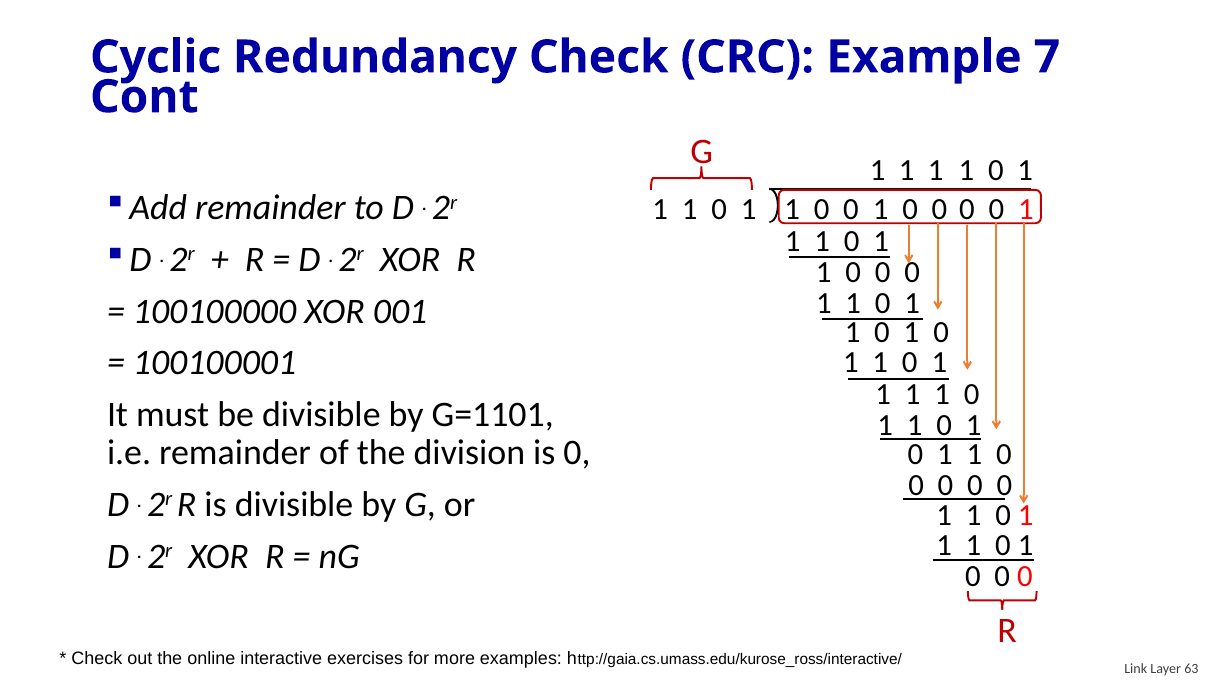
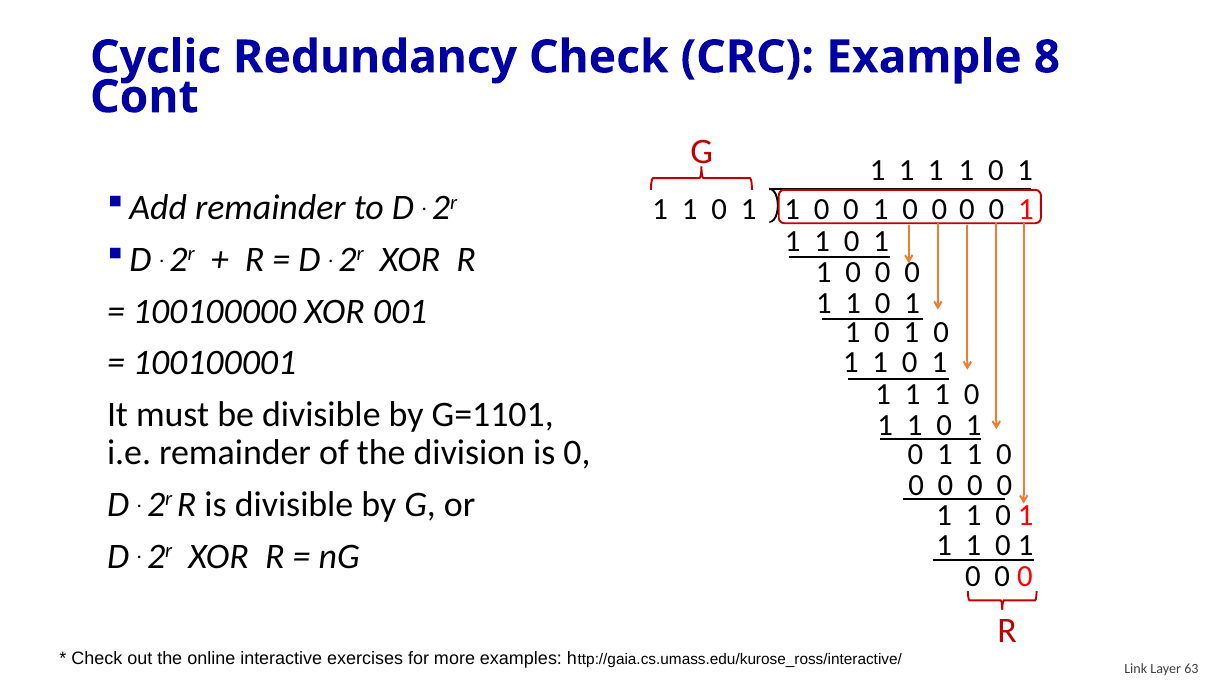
7: 7 -> 8 (1047, 57)
